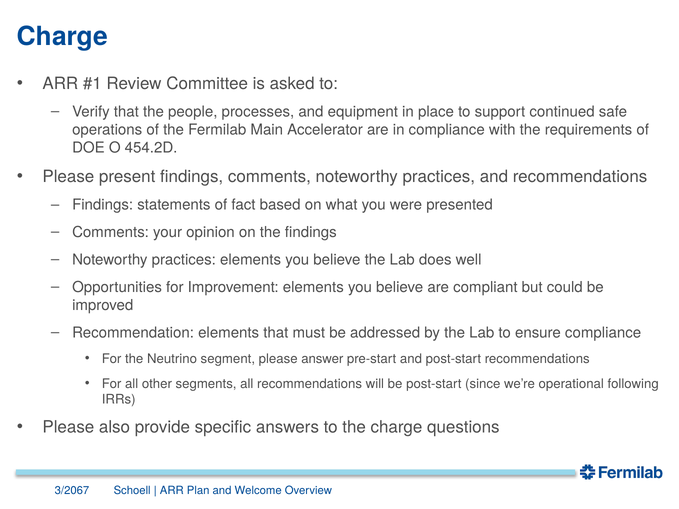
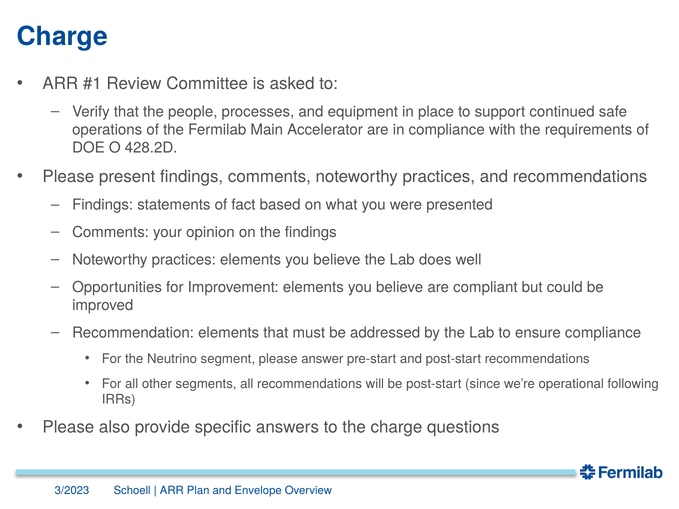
454.2D: 454.2D -> 428.2D (151, 148)
3/2067: 3/2067 -> 3/2023 (72, 491)
Welcome: Welcome -> Envelope (258, 491)
